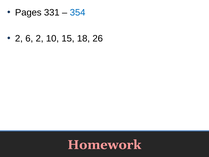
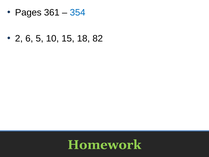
331: 331 -> 361 (52, 12)
6 2: 2 -> 5 (40, 39)
26: 26 -> 82 (98, 39)
Homework colour: pink -> light green (104, 145)
